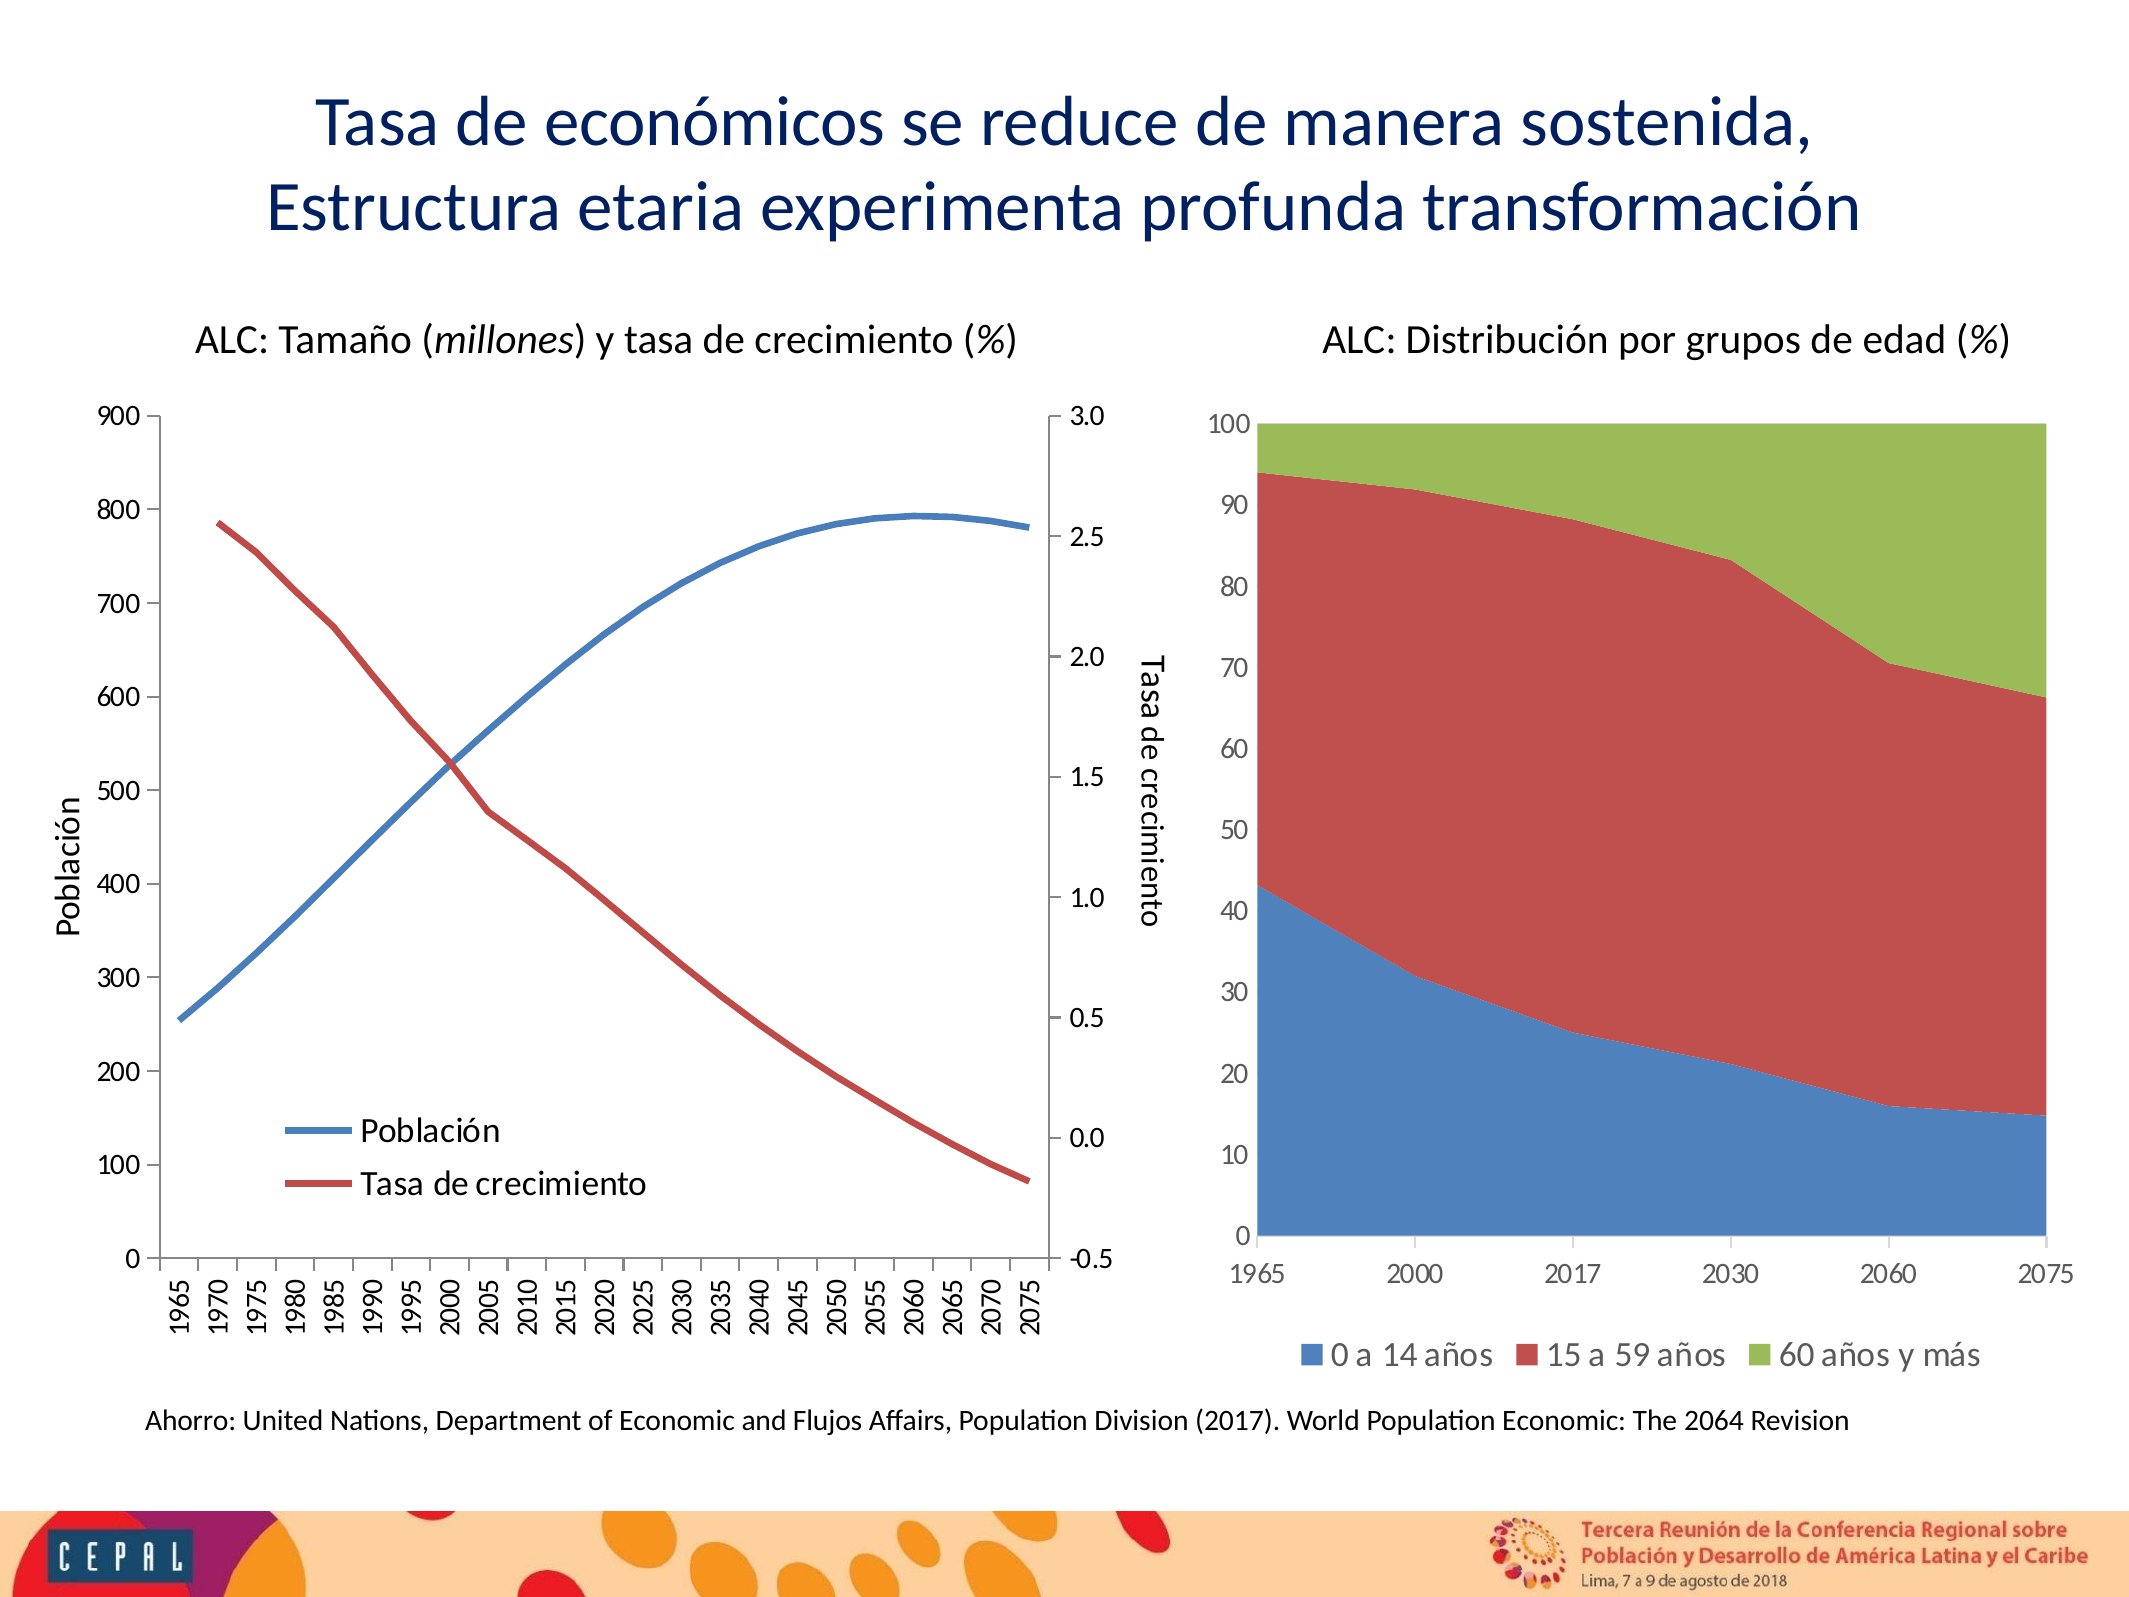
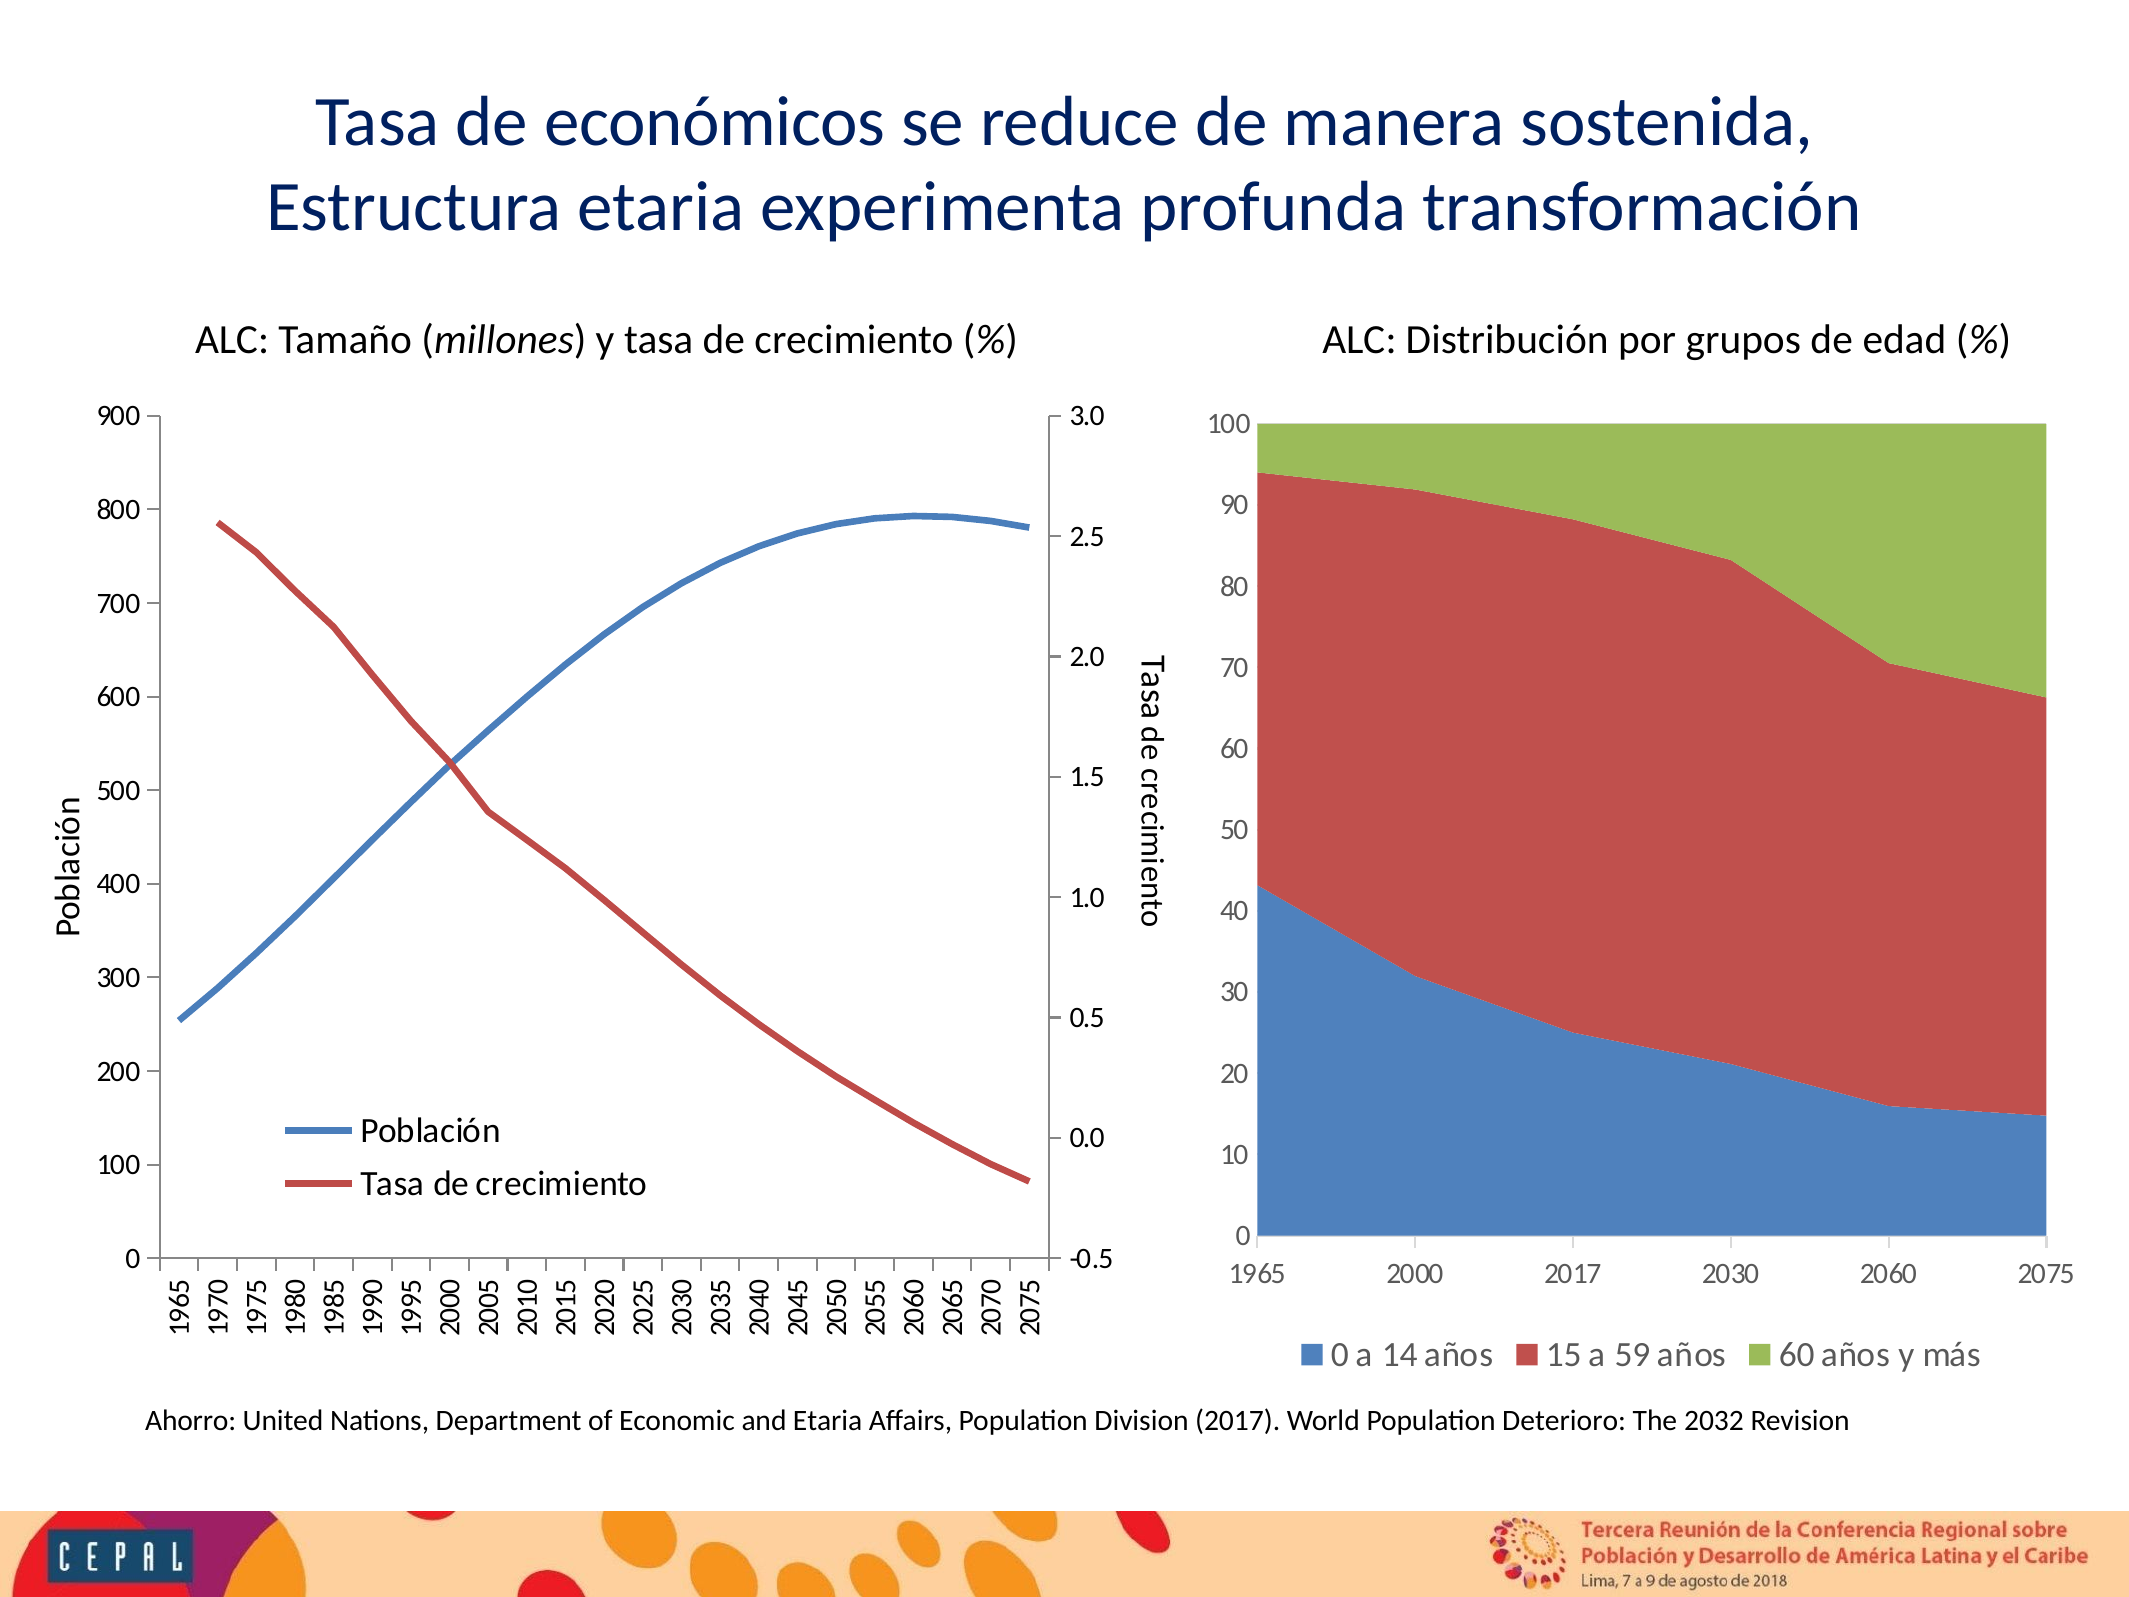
and Flujos: Flujos -> Etaria (828, 1420)
Population Economic: Economic -> Deterioro (1564, 1420)
2064: 2064 -> 2032 (1714, 1420)
